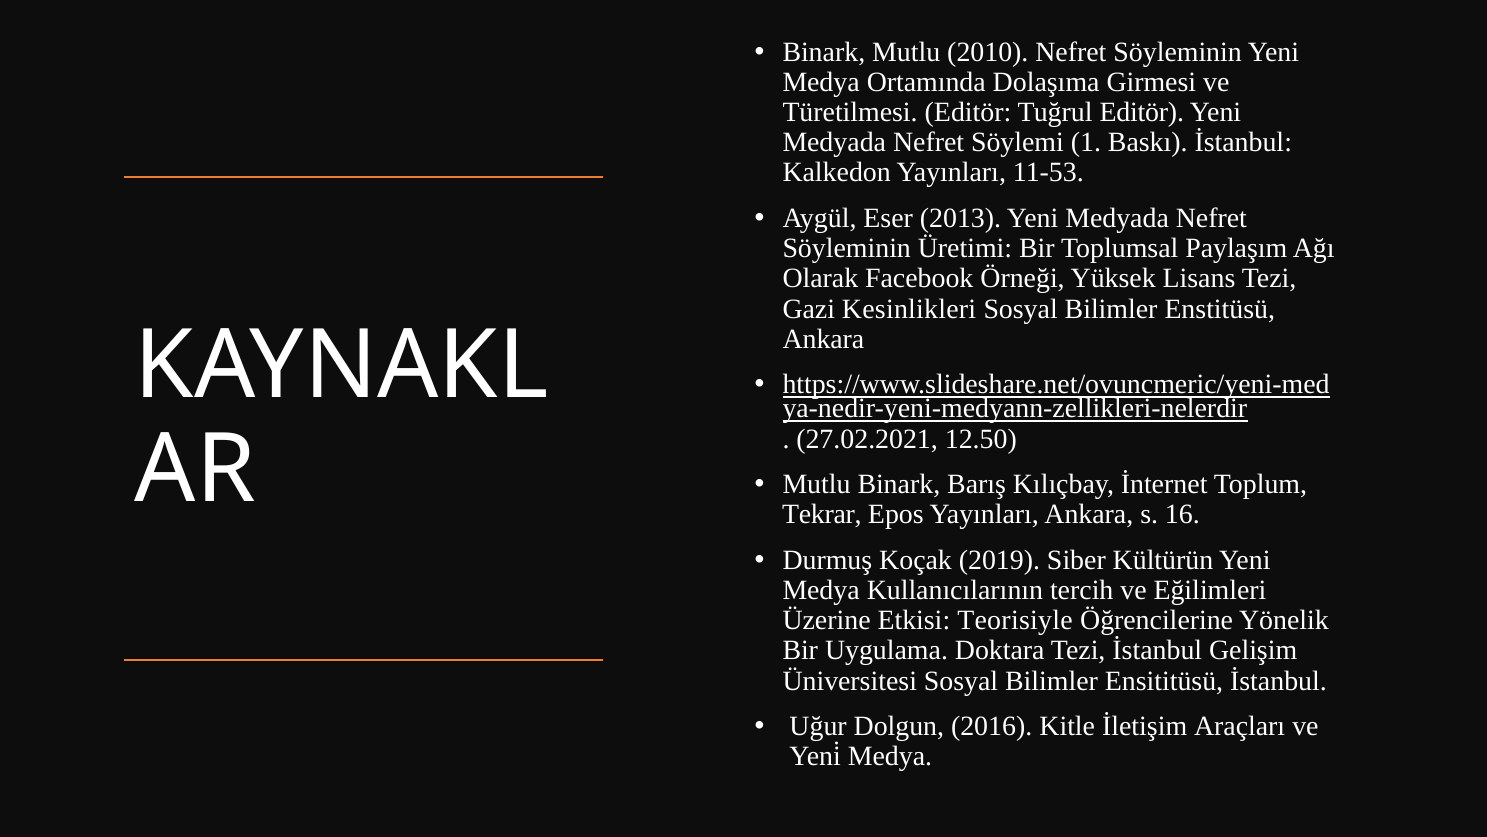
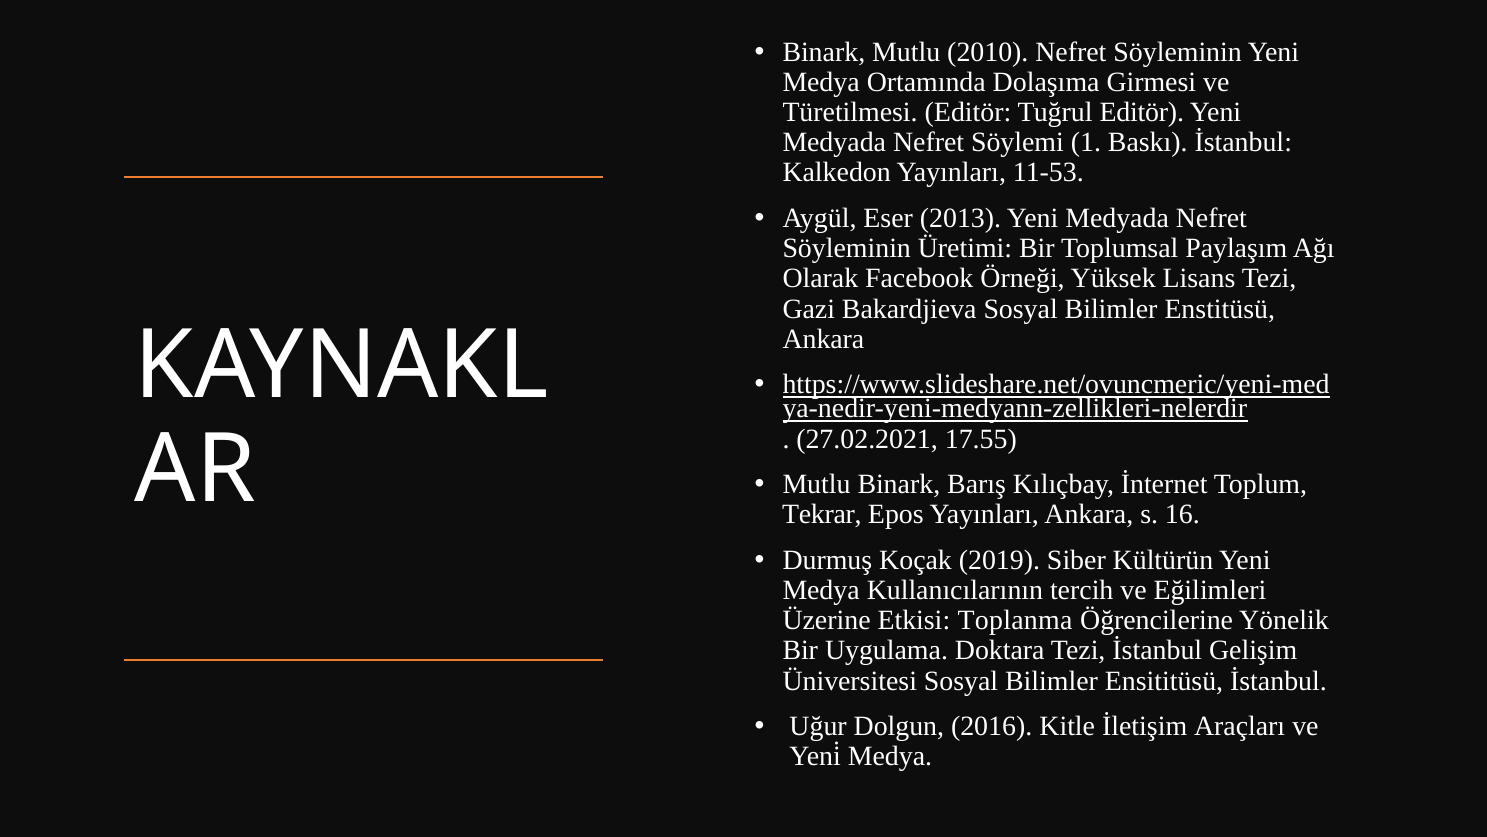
Kesinlikleri: Kesinlikleri -> Bakardjieva (909, 309)
12.50: 12.50 -> 17.55 (981, 439)
Teorisiyle: Teorisiyle -> Toplanma (1015, 620)
